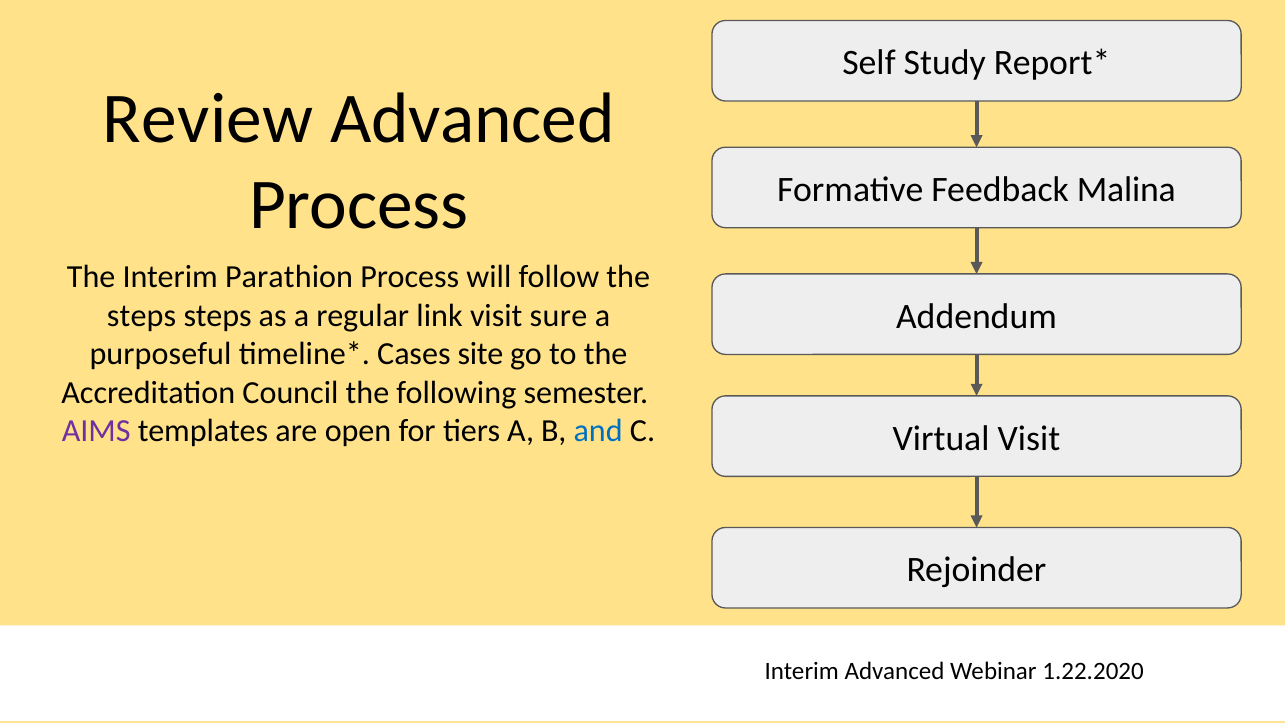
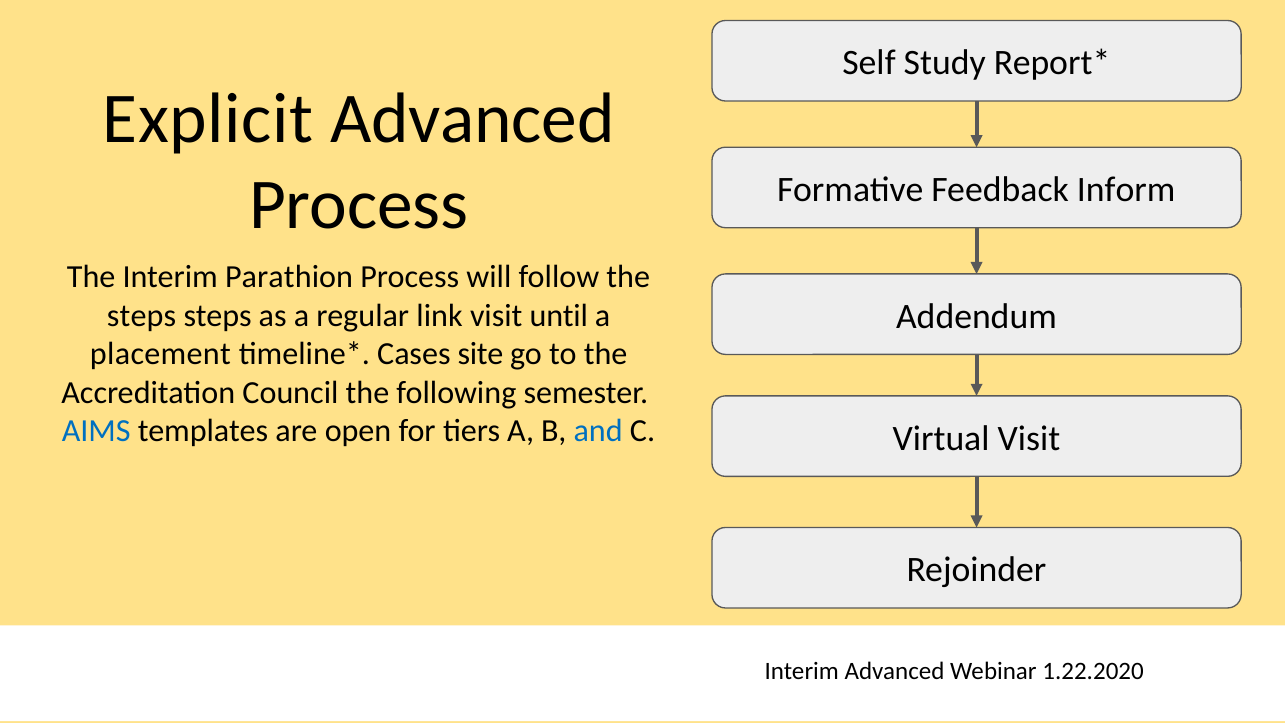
Review: Review -> Explicit (208, 119)
Malina: Malina -> Inform (1126, 190)
sure: sure -> until (559, 315)
purposeful: purposeful -> placement (160, 354)
AIMS colour: purple -> blue (96, 431)
